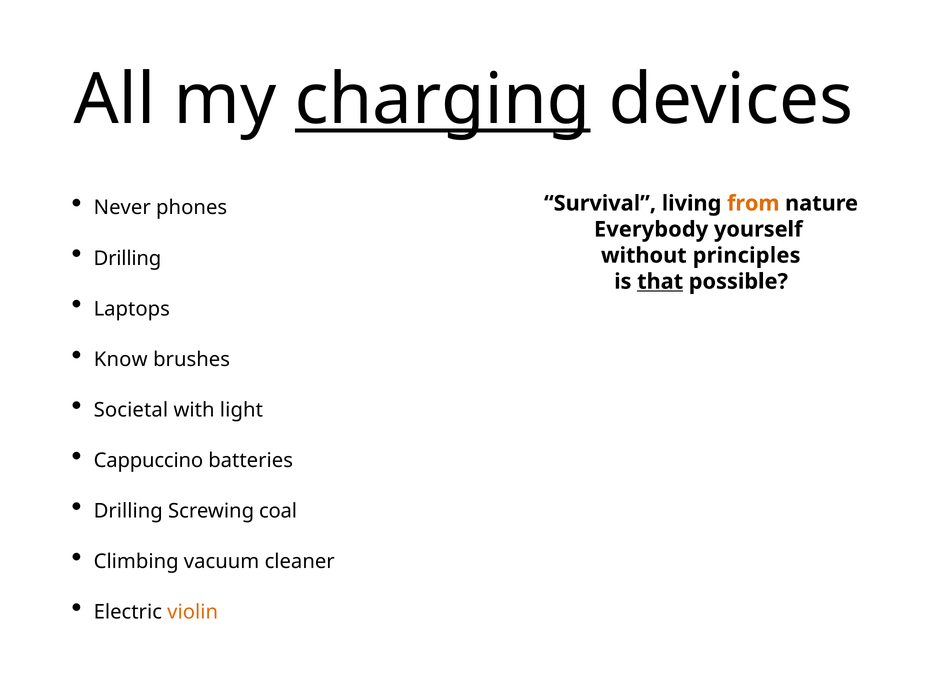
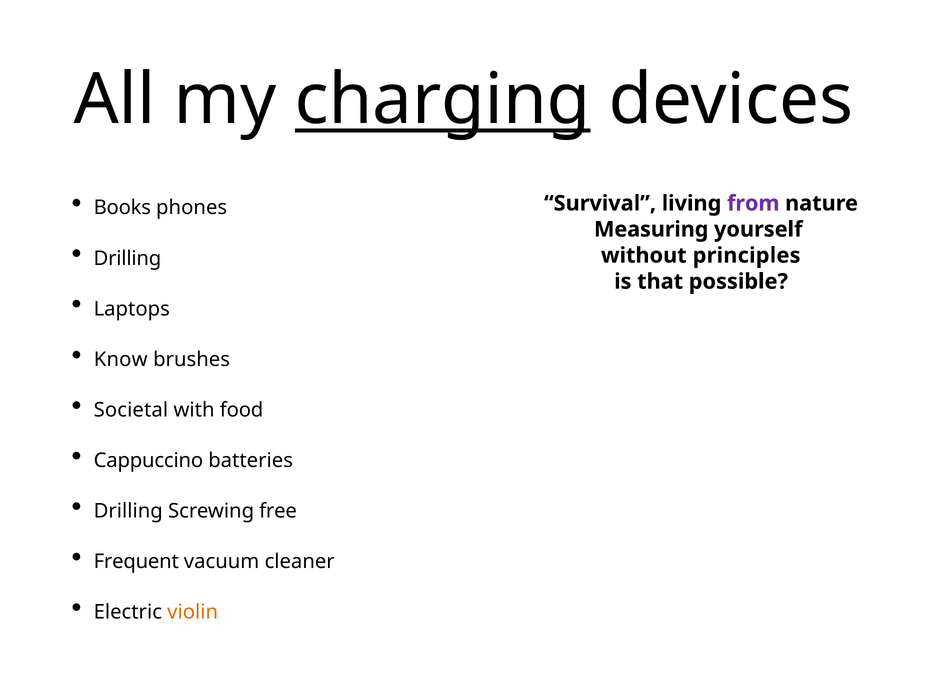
Never: Never -> Books (122, 208)
from colour: orange -> purple (753, 203)
Everybody: Everybody -> Measuring (651, 230)
that underline: present -> none (660, 282)
light: light -> food (242, 410)
coal: coal -> free (278, 511)
Climbing: Climbing -> Frequent (136, 562)
